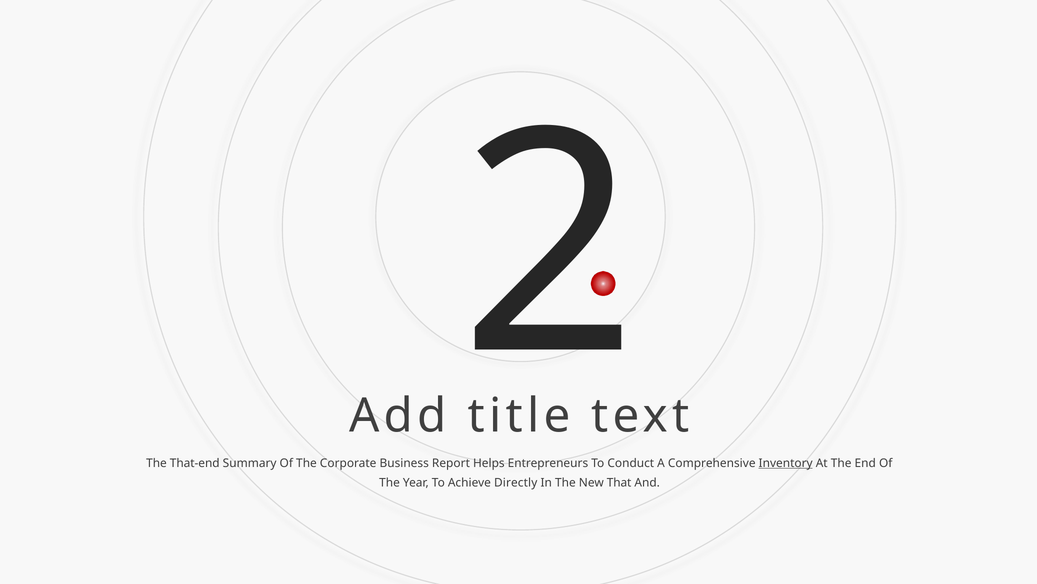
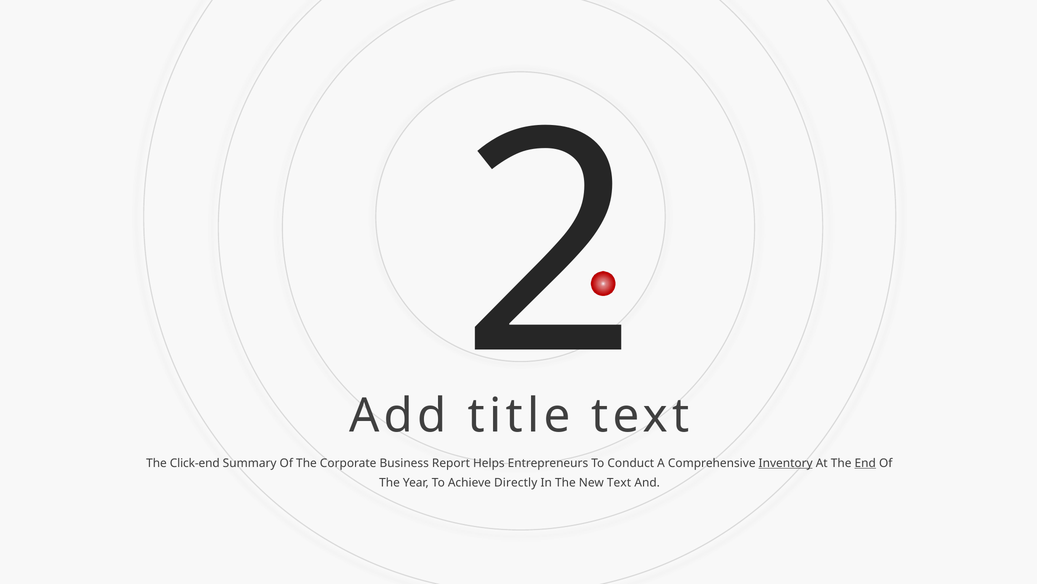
That-end: That-end -> Click-end (195, 463)
End underline: none -> present (865, 463)
New That: That -> Text (619, 482)
